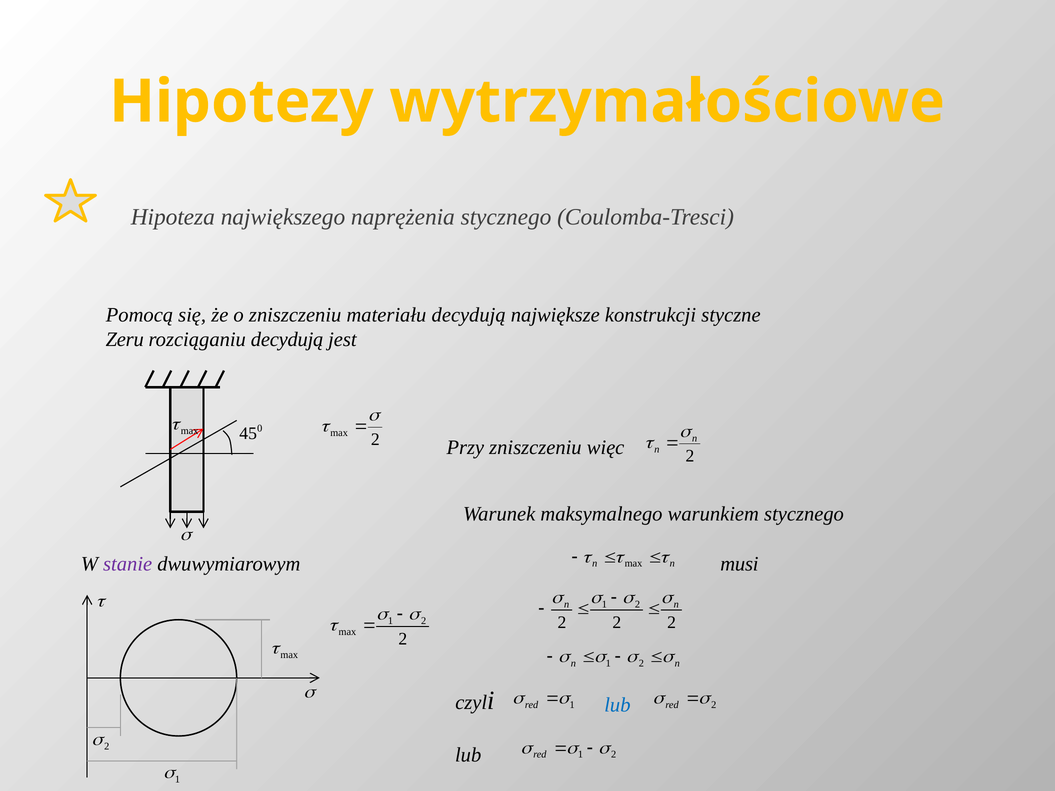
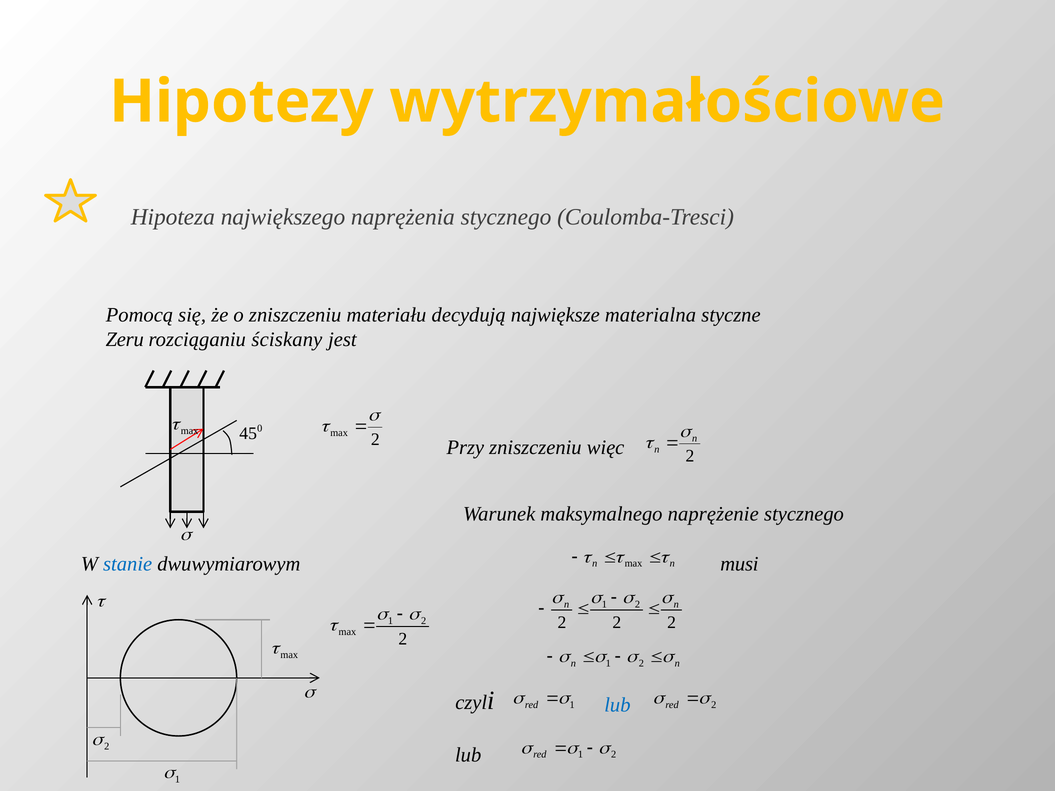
konstrukcji: konstrukcji -> materialna (650, 315)
rozciąganiu decydują: decydują -> ściskany (287, 339)
warunkiem: warunkiem -> naprężenie (713, 514)
stanie colour: purple -> blue (128, 564)
